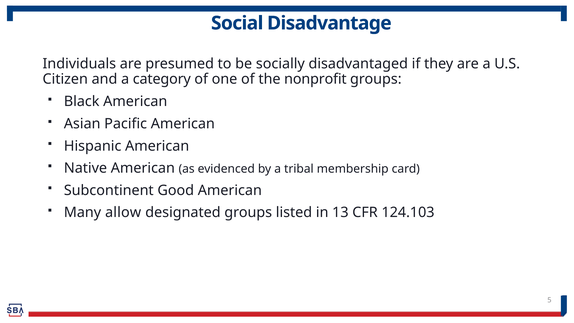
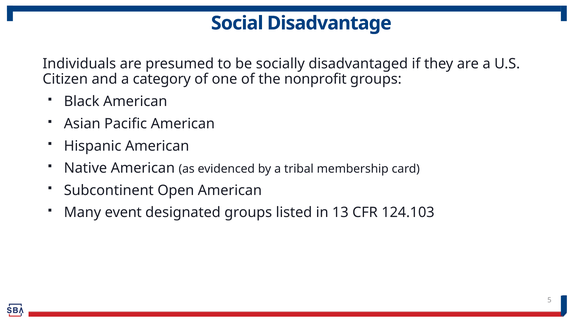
Good: Good -> Open (176, 190)
allow: allow -> event (123, 212)
